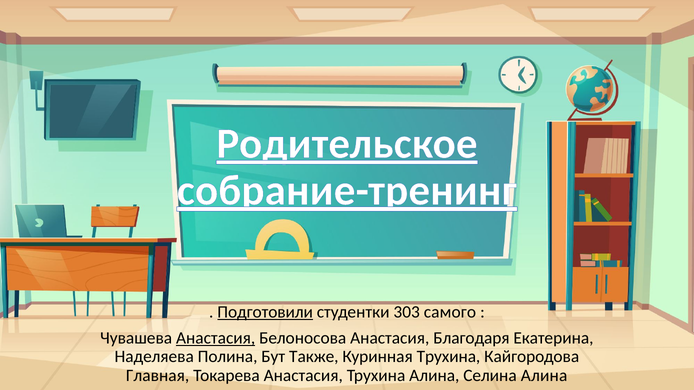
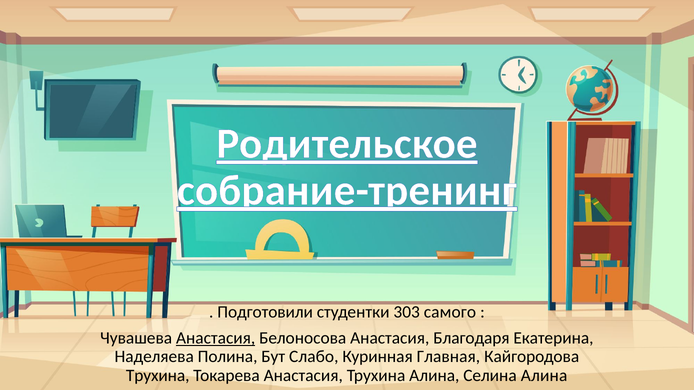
Подготовили underline: present -> none (265, 312)
Также: Также -> Слабо (314, 357)
Куринная Трухина: Трухина -> Главная (448, 357)
Главная: Главная -> Трухина (158, 376)
